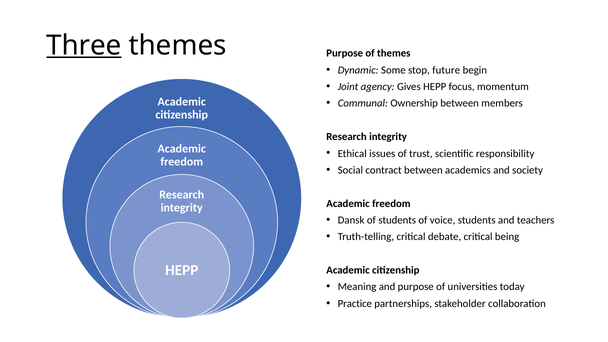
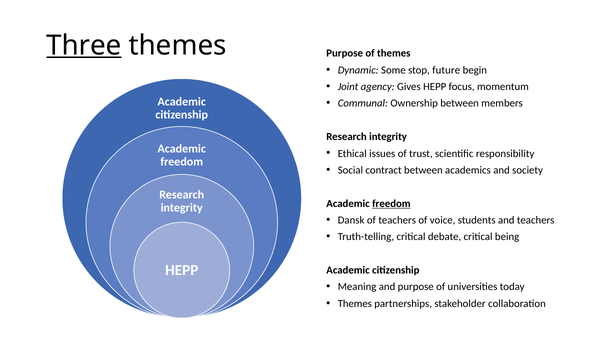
freedom underline: none -> present (391, 204)
of students: students -> teachers (397, 220)
Practice: Practice -> Themes (355, 304)
